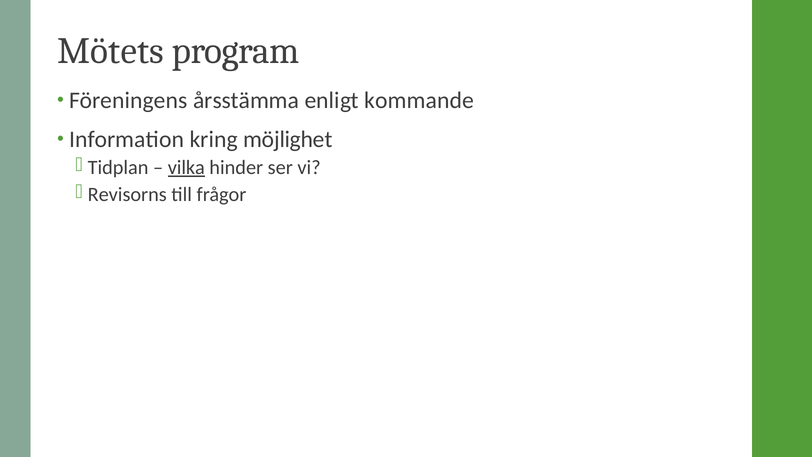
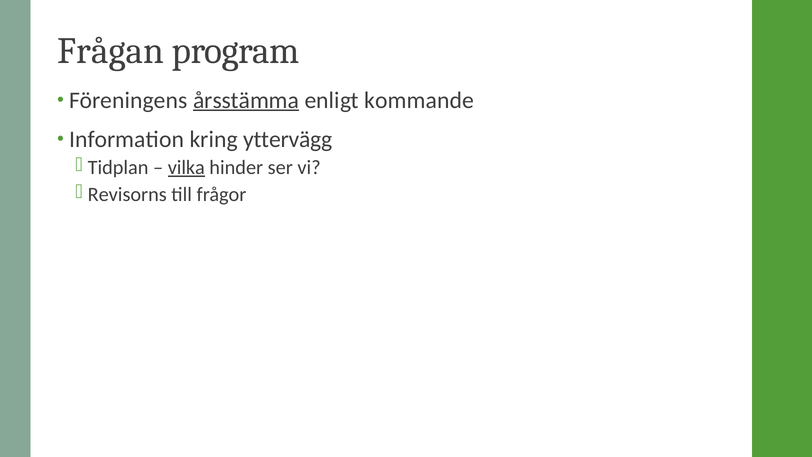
Mötets: Mötets -> Frågan (111, 51)
årsstämma underline: none -> present (246, 100)
möjlighet: möjlighet -> yttervägg (288, 139)
